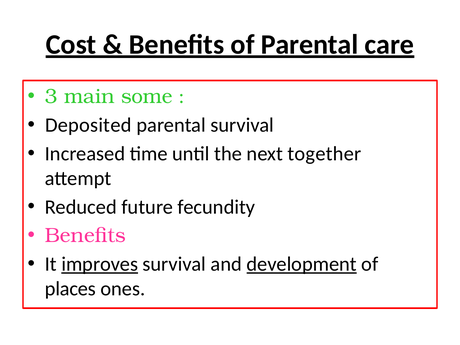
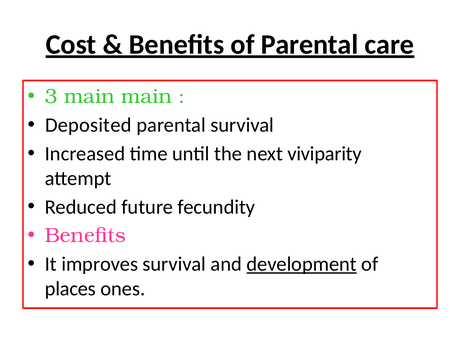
main some: some -> main (147, 96)
together: together -> viviparity (325, 154)
improves underline: present -> none (100, 264)
